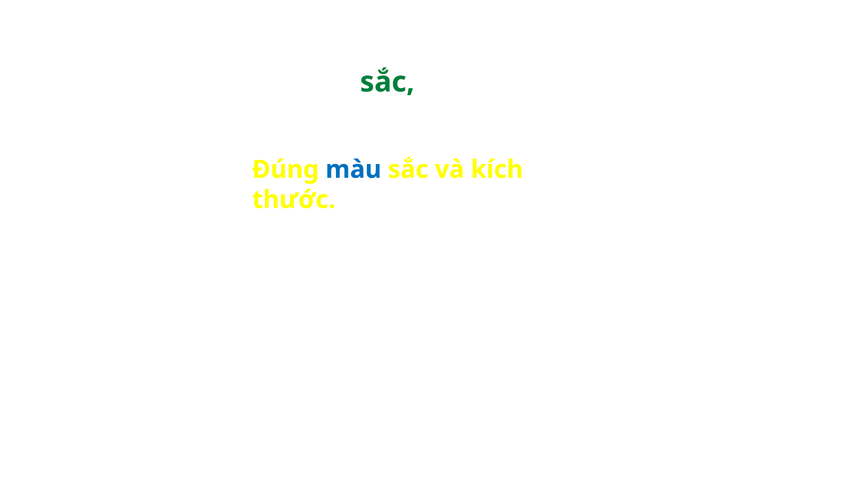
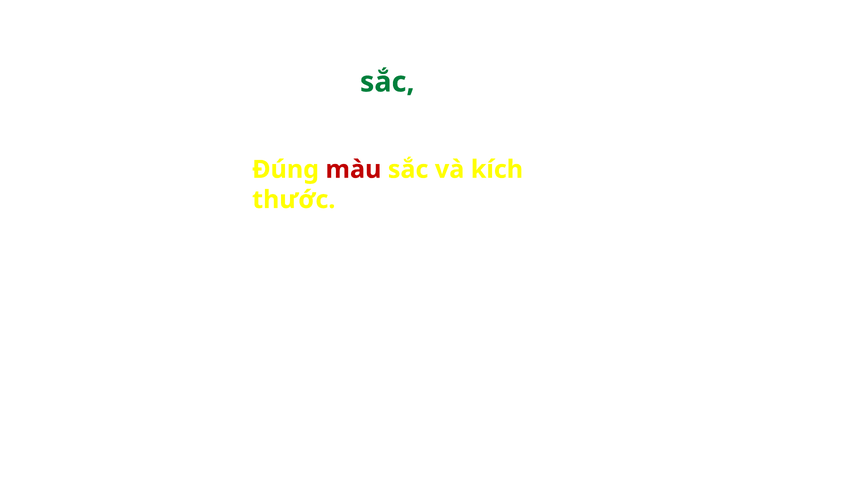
màu colour: blue -> red (353, 170)
